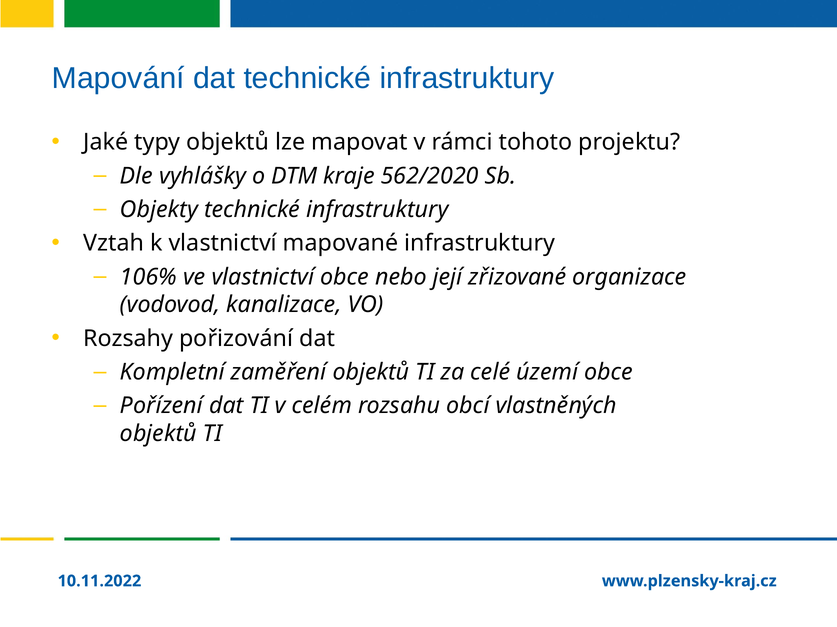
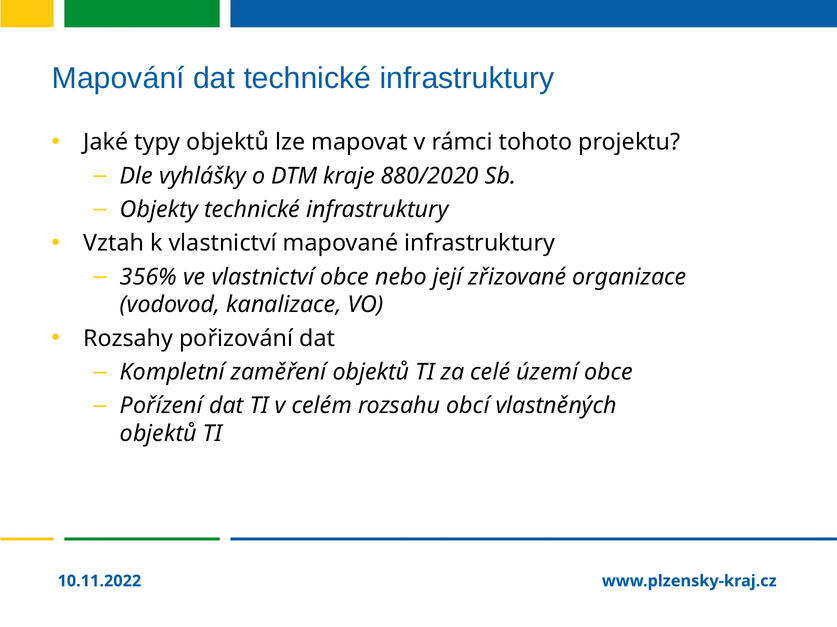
562/2020: 562/2020 -> 880/2020 (430, 176)
106%: 106% -> 356% (149, 277)
